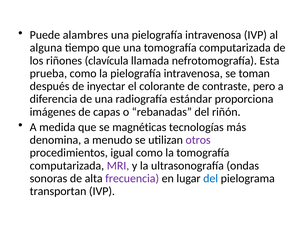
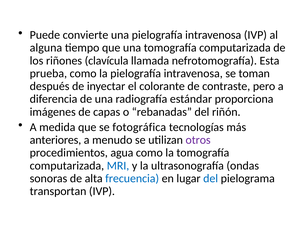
alambres: alambres -> convierte (85, 35)
magnéticas: magnéticas -> fotográfica (139, 127)
denomina: denomina -> anteriores (55, 140)
igual: igual -> agua (122, 153)
MRI colour: purple -> blue (118, 165)
frecuencia colour: purple -> blue (132, 178)
